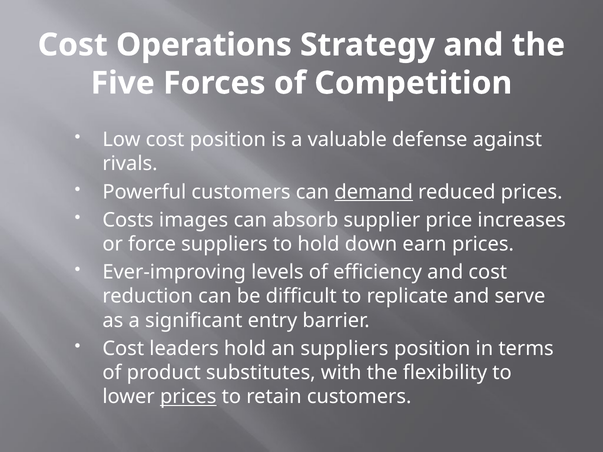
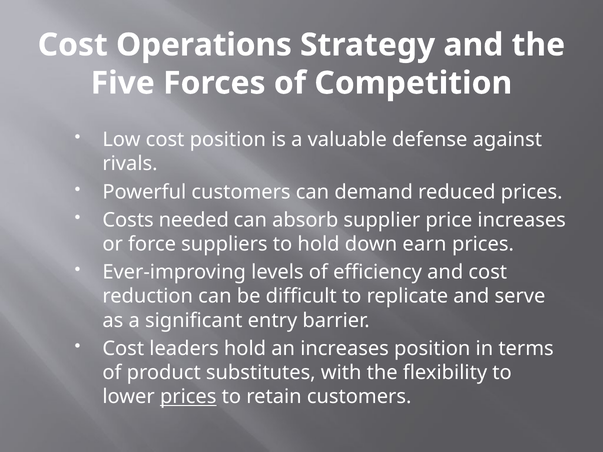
demand underline: present -> none (374, 192)
images: images -> needed (194, 220)
an suppliers: suppliers -> increases (345, 349)
